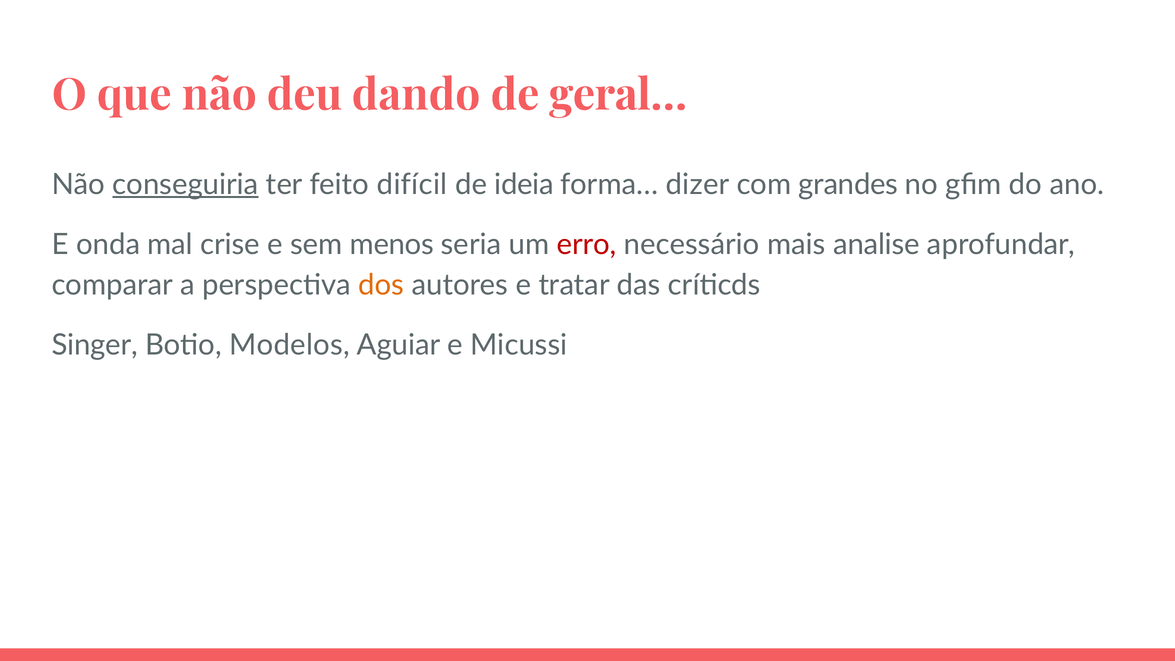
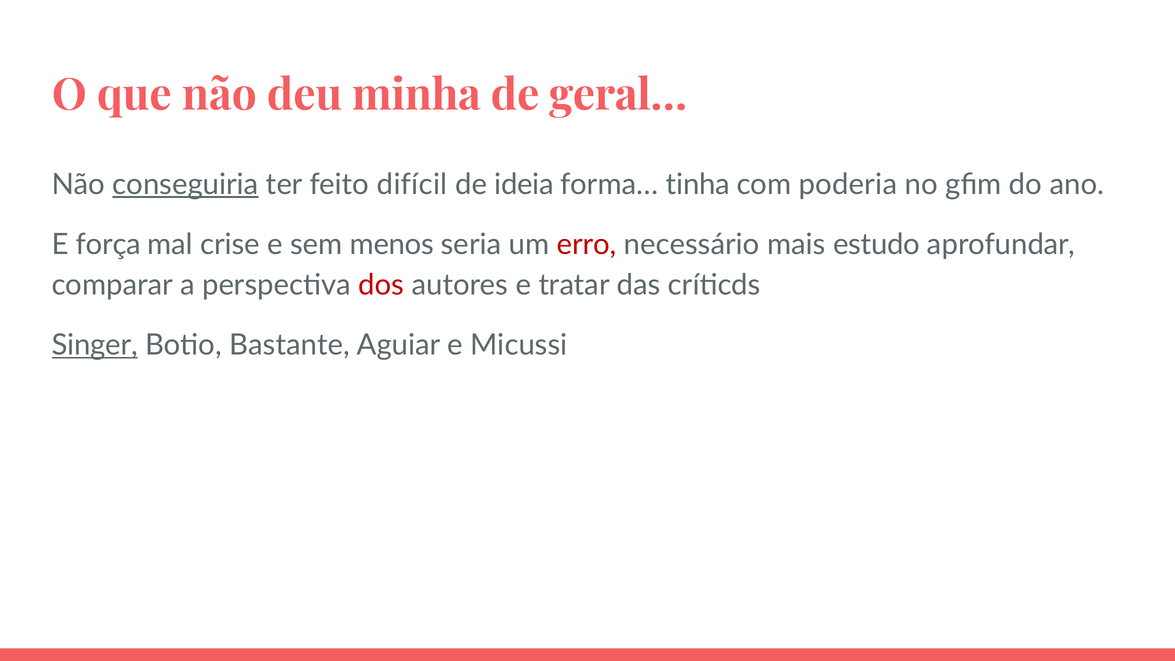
dando: dando -> minha (416, 95)
dizer: dizer -> tinha (698, 184)
grandes: grandes -> poderia (848, 184)
onda: onda -> força (108, 245)
analise: analise -> estudo (877, 245)
dos colour: orange -> red (381, 285)
Singer underline: none -> present (95, 345)
Modelos: Modelos -> Bastante (290, 345)
